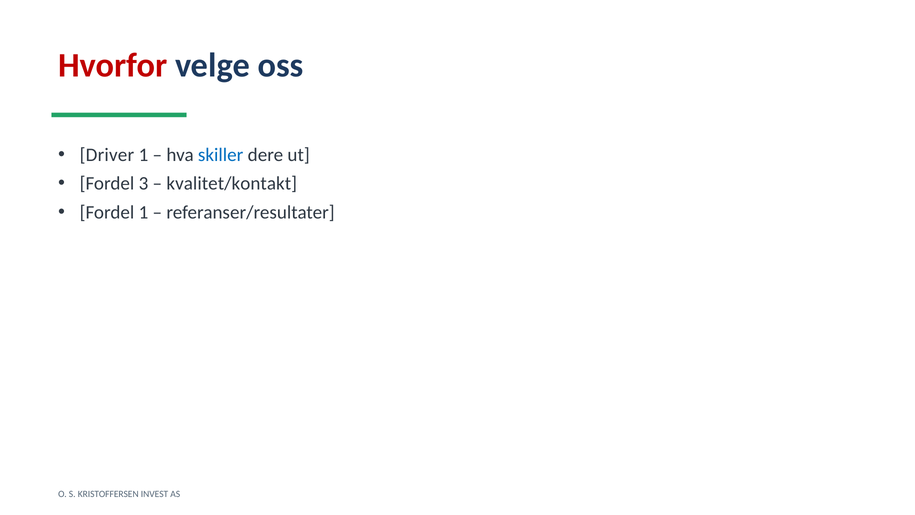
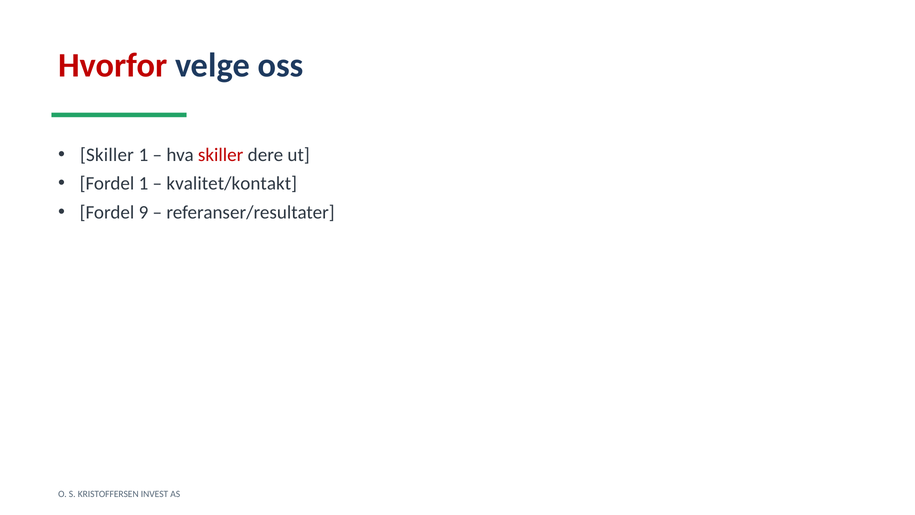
Driver: Driver -> Skiller (107, 155)
skiller colour: blue -> red (221, 155)
Fordel 3: 3 -> 1 (143, 184)
Fordel 1: 1 -> 9 (143, 212)
